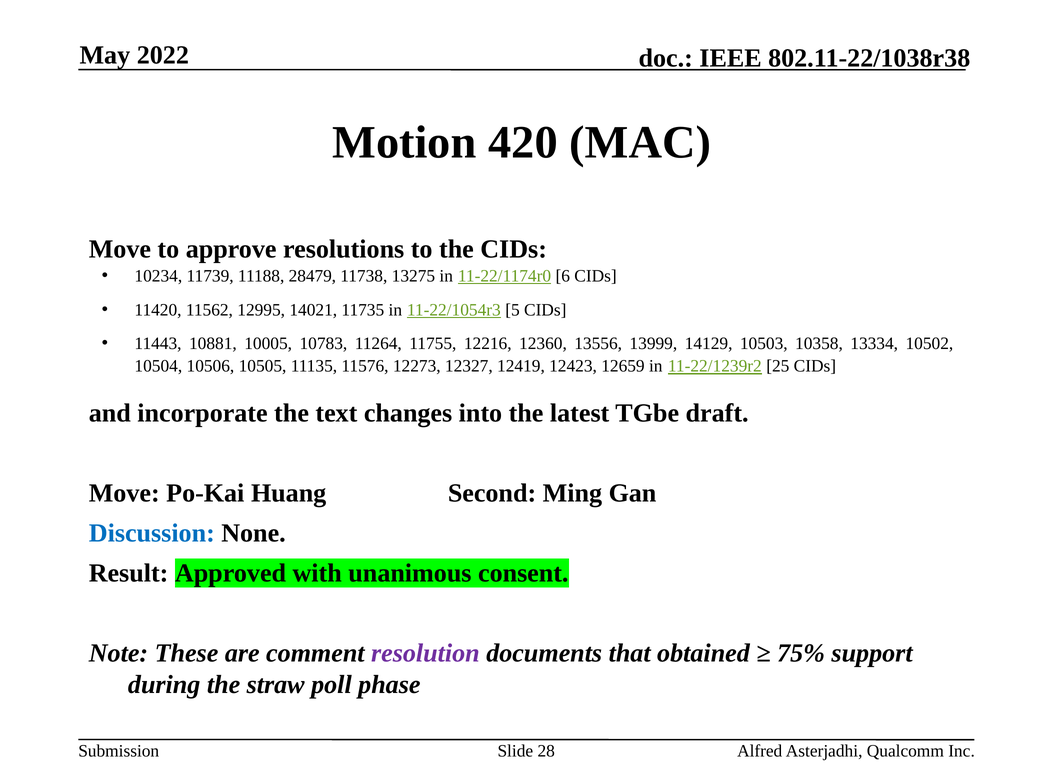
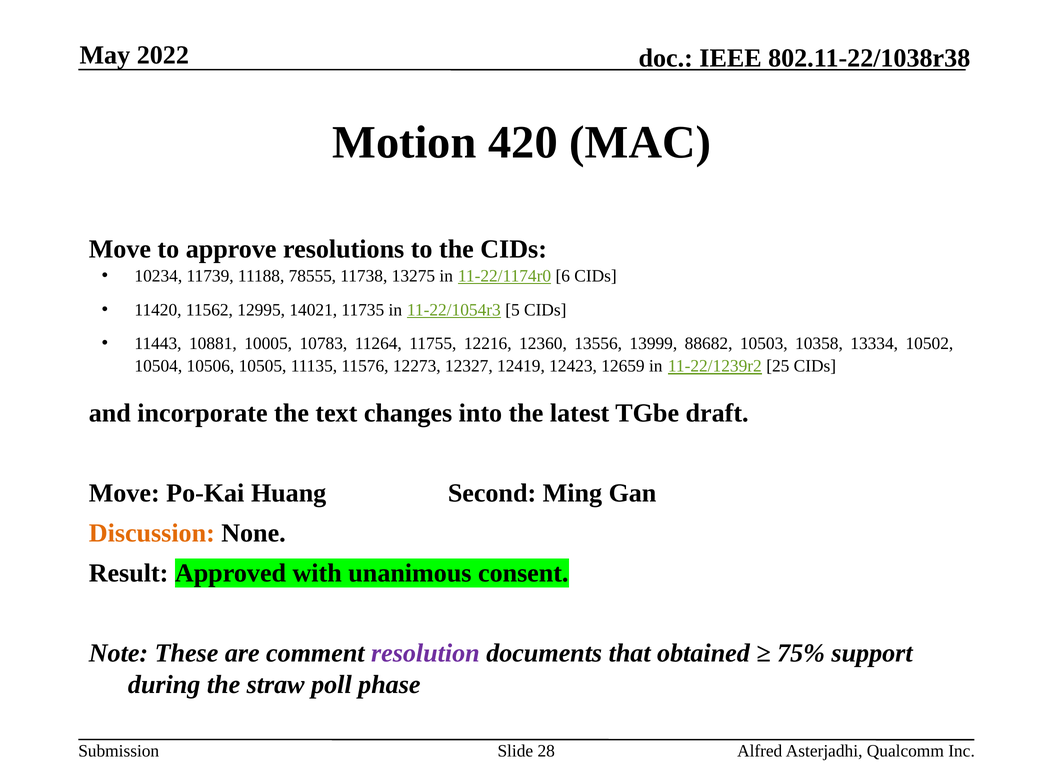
28479: 28479 -> 78555 (312, 276)
14129: 14129 -> 88682 (709, 344)
Discussion colour: blue -> orange (152, 533)
